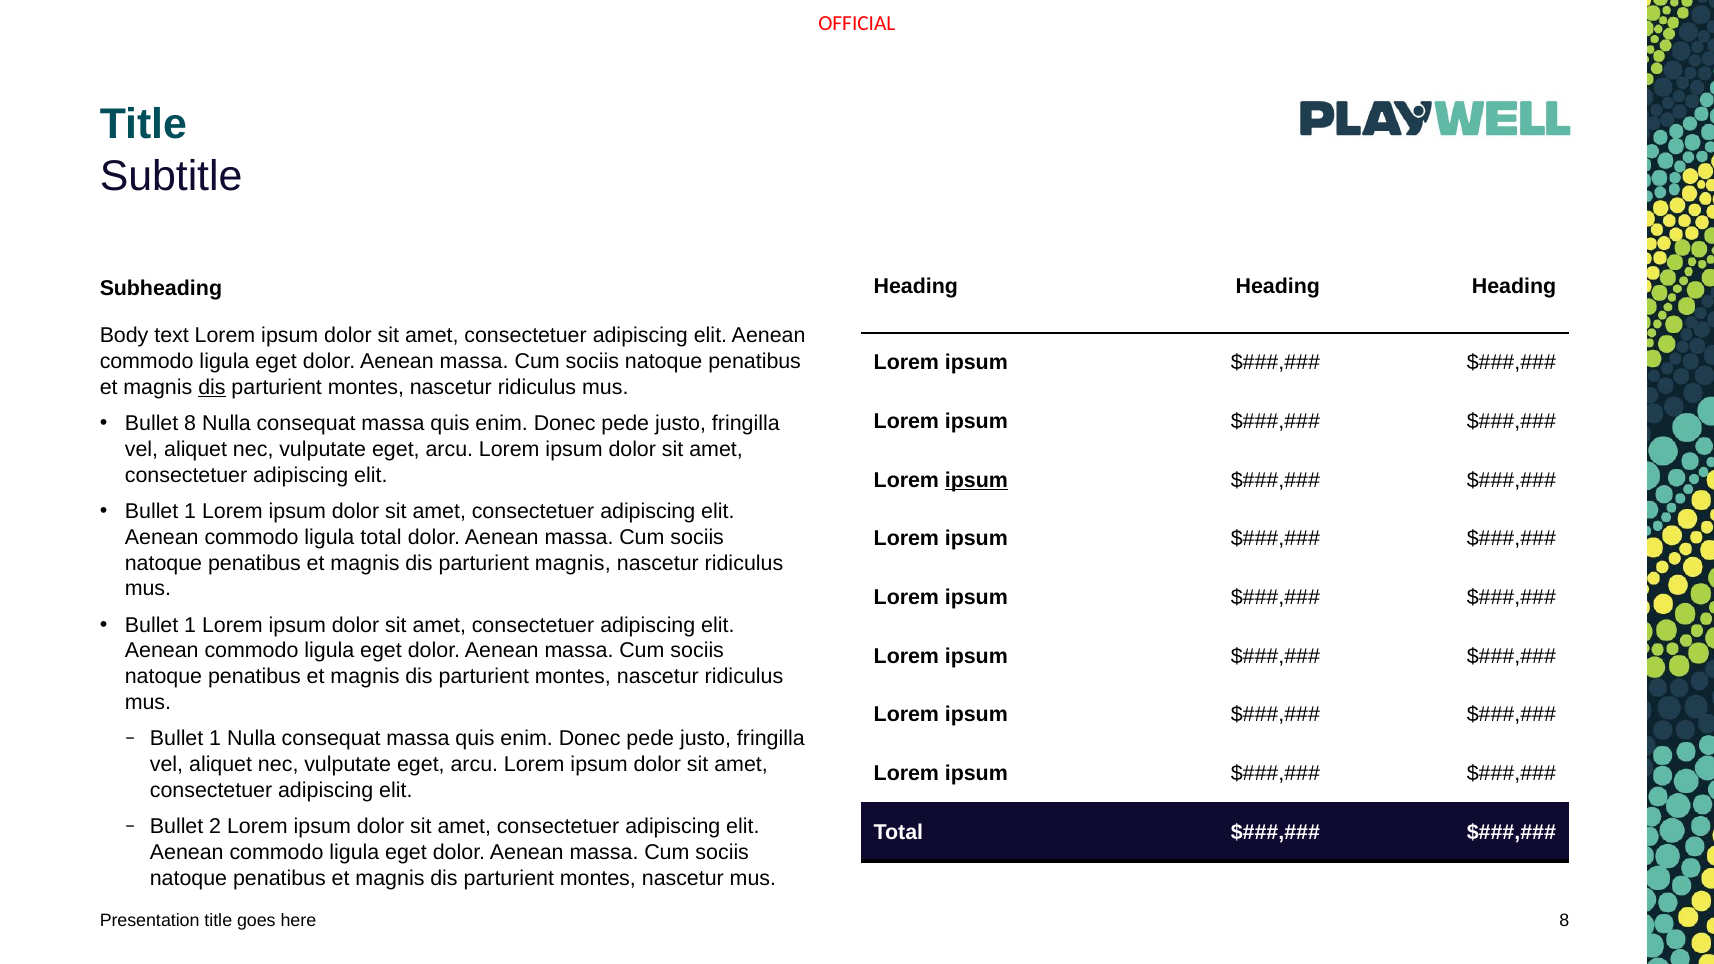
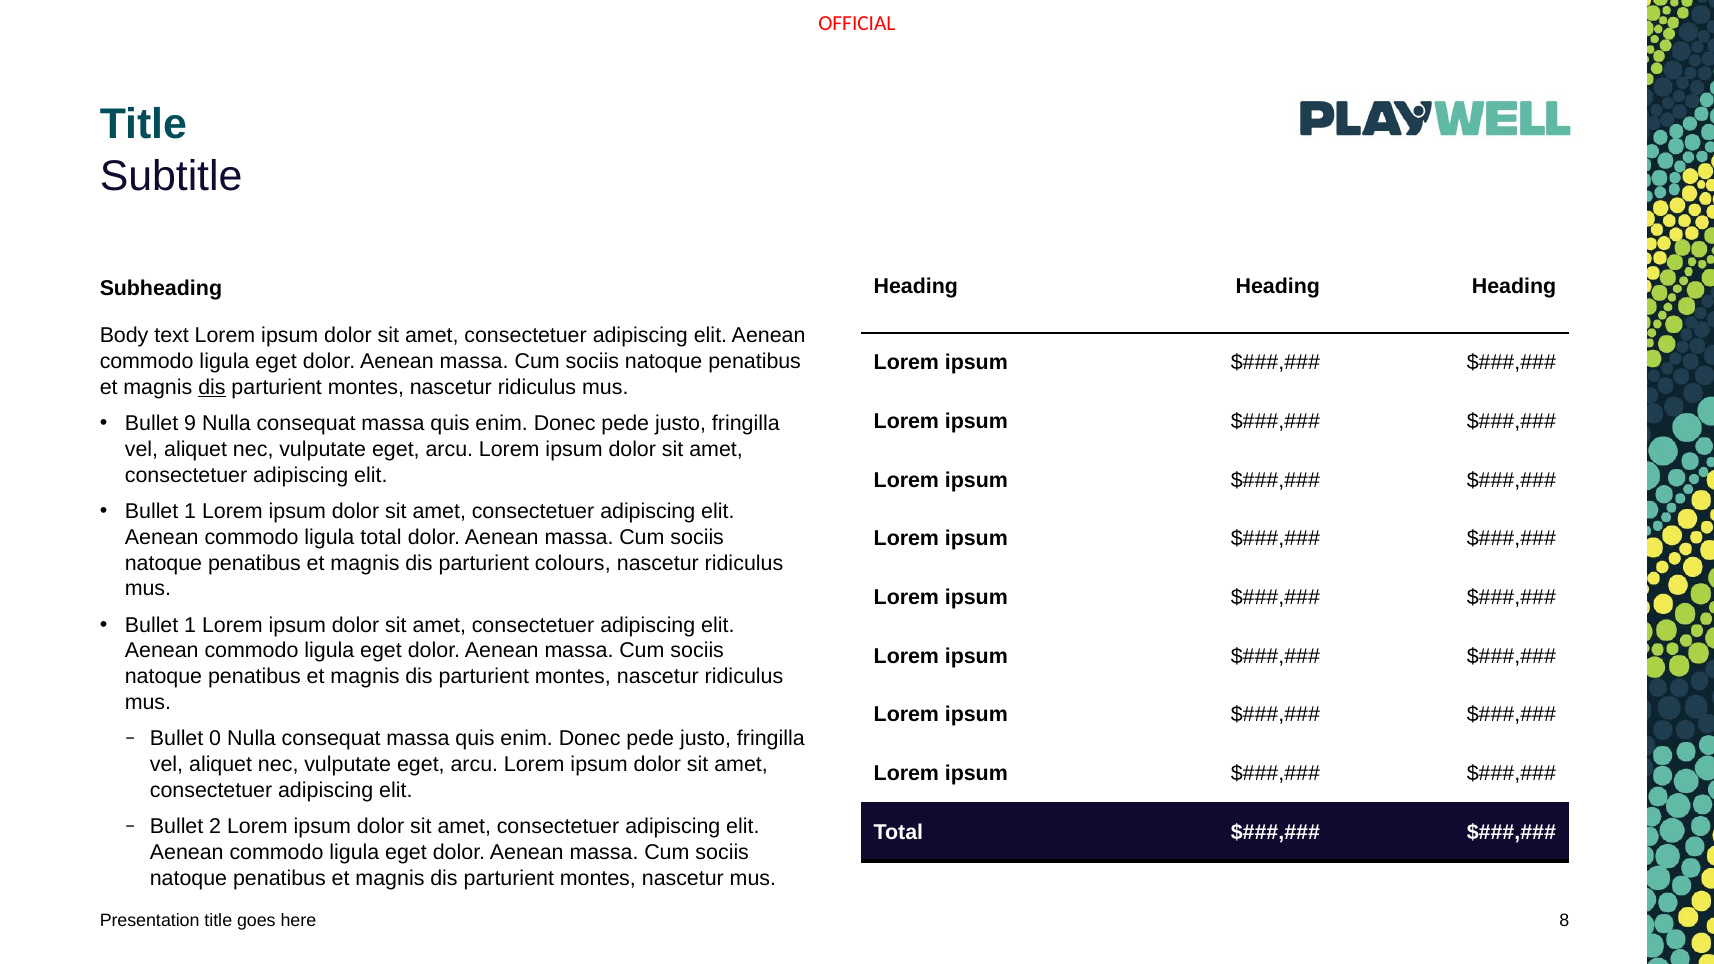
Bullet 8: 8 -> 9 (190, 424)
ipsum underline: present -> none (976, 480)
parturient magnis: magnis -> colours (573, 563)
1: 1 -> 0 (215, 739)
